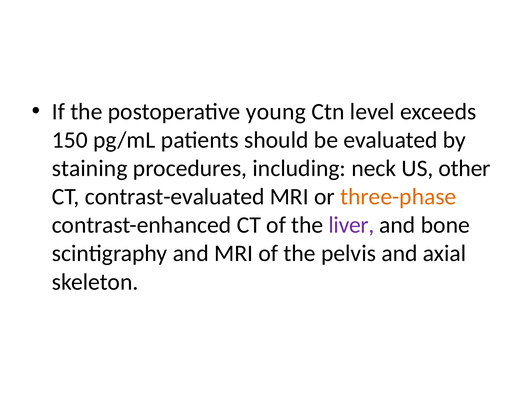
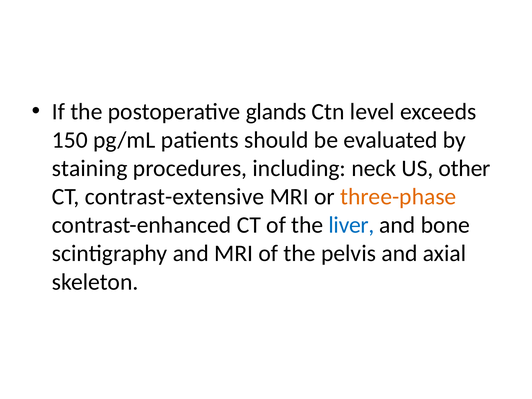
young: young -> glands (276, 112)
contrast-evaluated: contrast-evaluated -> contrast-extensive (175, 197)
liver colour: purple -> blue (351, 225)
